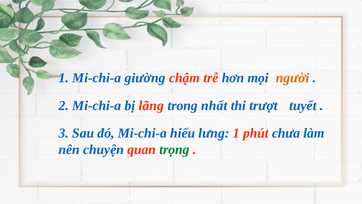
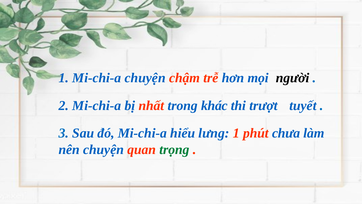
Mi-chi-a giường: giường -> chuyện (145, 78)
người colour: orange -> black (293, 78)
lãng: lãng -> nhất (151, 105)
nhất: nhất -> khác (214, 105)
